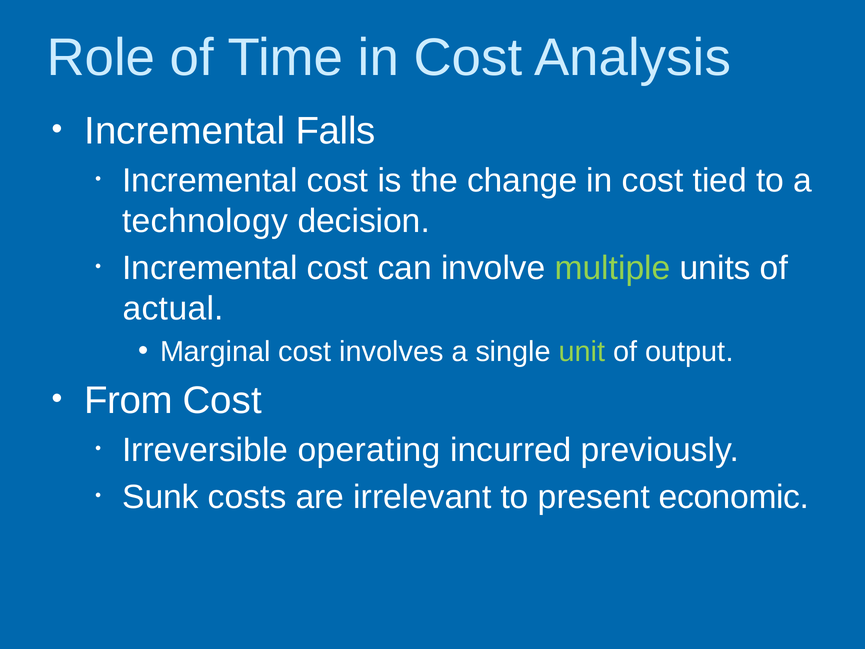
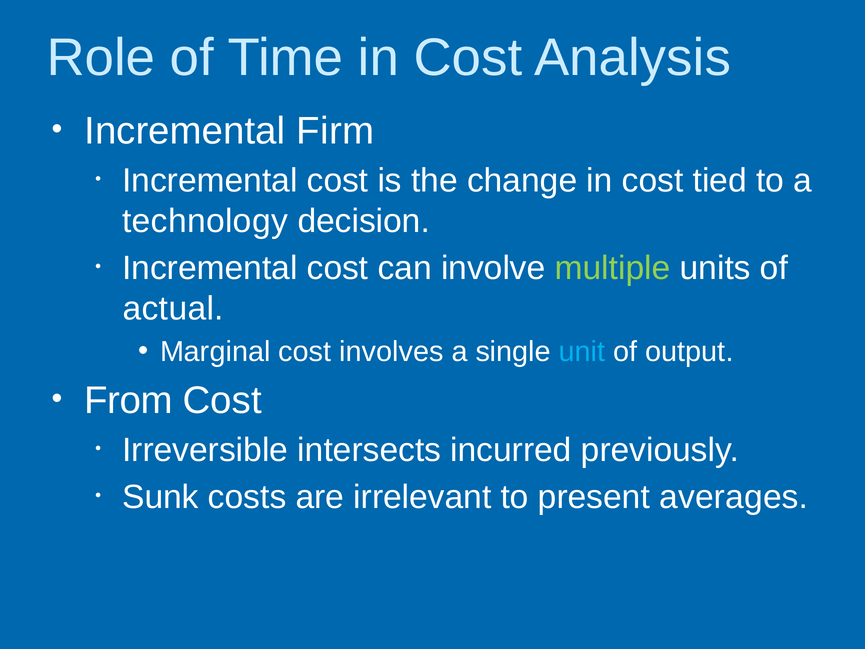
Falls: Falls -> Firm (335, 131)
unit colour: light green -> light blue (582, 351)
operating: operating -> intersects (369, 450)
economic: economic -> averages (734, 497)
